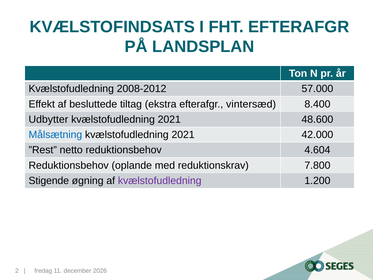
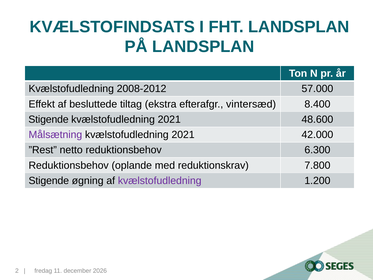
FHT EFTERAFGR: EFTERAFGR -> LANDSPLAN (299, 27)
Udbytter: Udbytter -> Stigende (49, 119)
Målsætning colour: blue -> purple (55, 135)
4.604: 4.604 -> 6.300 (317, 150)
